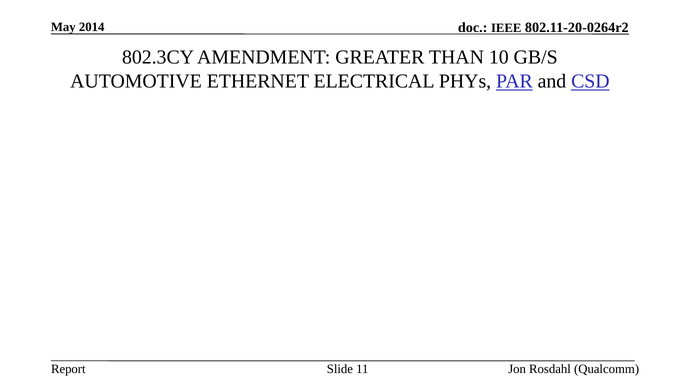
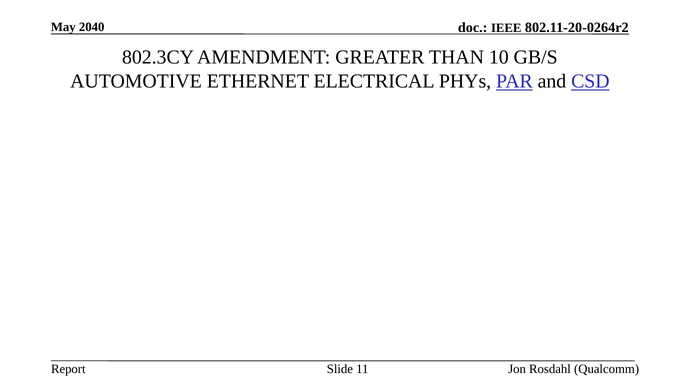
2014: 2014 -> 2040 (92, 27)
